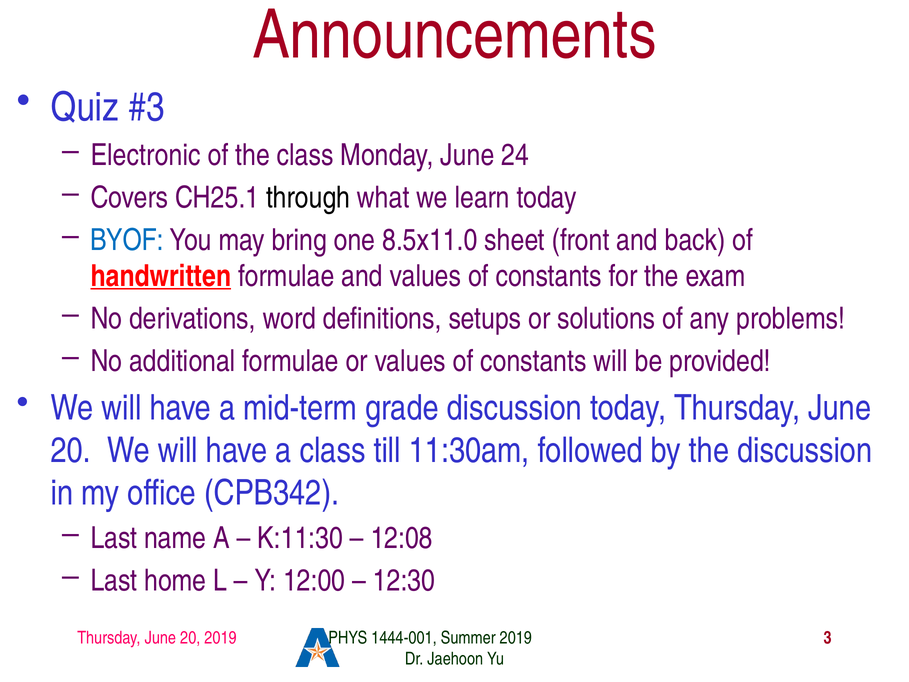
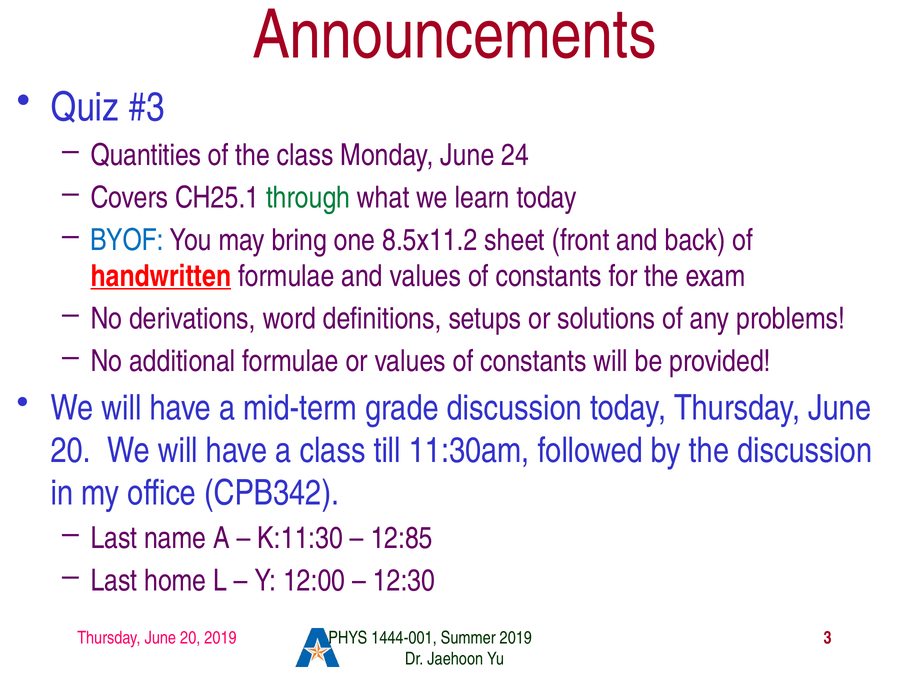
Electronic: Electronic -> Quantities (146, 155)
through colour: black -> green (308, 198)
8.5x11.0: 8.5x11.0 -> 8.5x11.2 (430, 240)
12:08: 12:08 -> 12:85 (402, 538)
